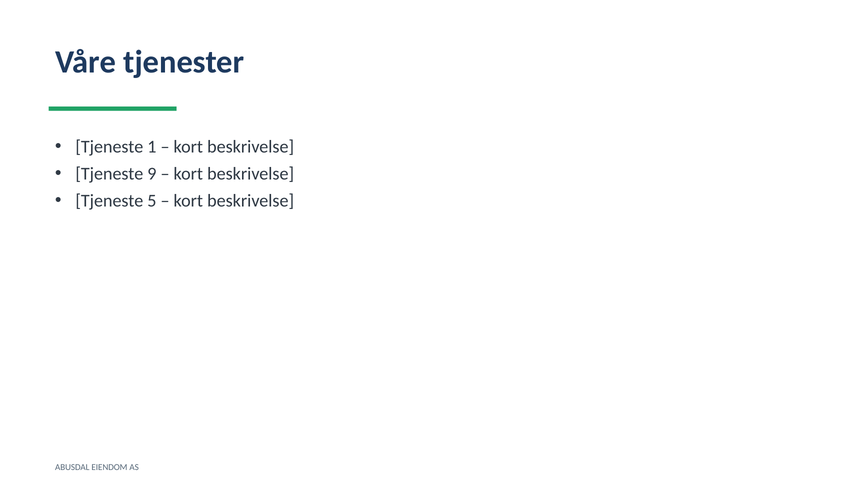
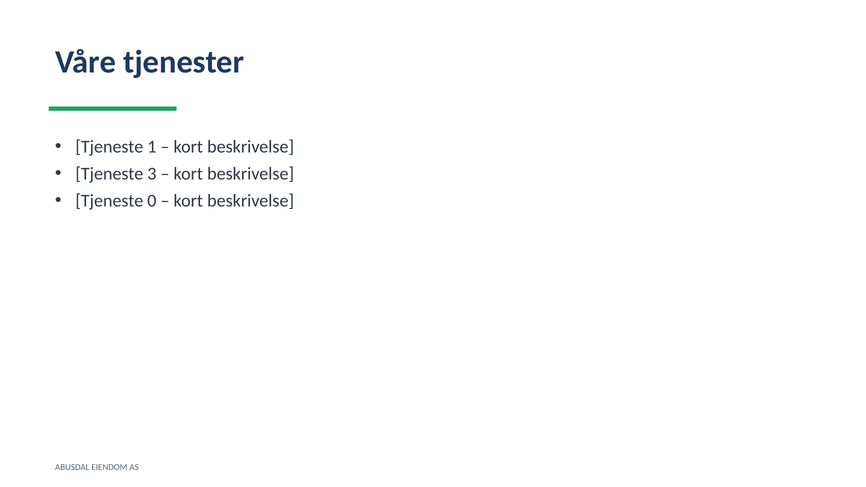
9: 9 -> 3 (152, 174)
5: 5 -> 0 (152, 201)
